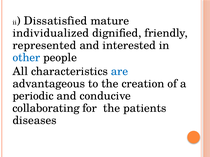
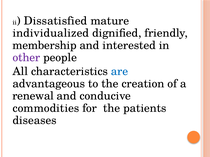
represented: represented -> membership (45, 45)
other colour: blue -> purple (26, 58)
periodic: periodic -> renewal (33, 96)
collaborating: collaborating -> commodities (46, 108)
